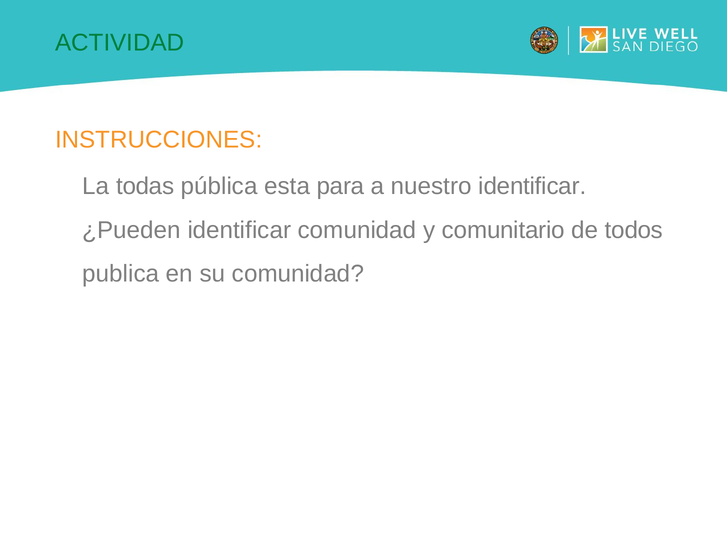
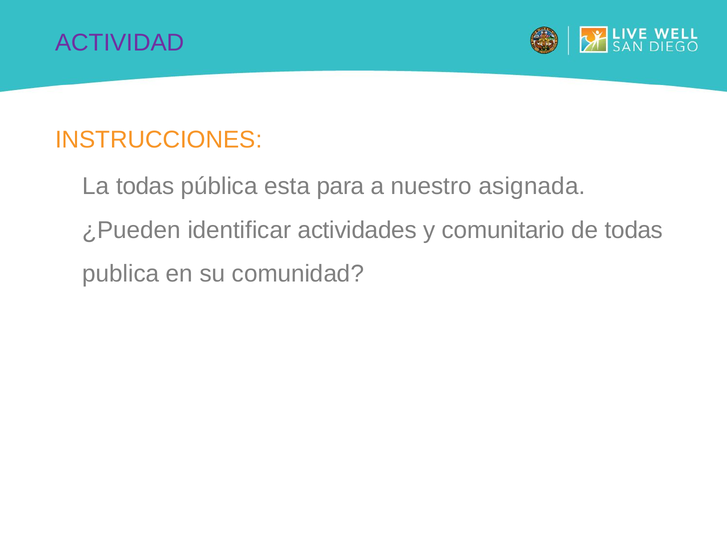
ACTIVIDAD colour: green -> purple (120, 43)
nuestro identificar: identificar -> asignada (532, 187)
identificar comunidad: comunidad -> actividades (357, 230)
de todos: todos -> todas (634, 230)
